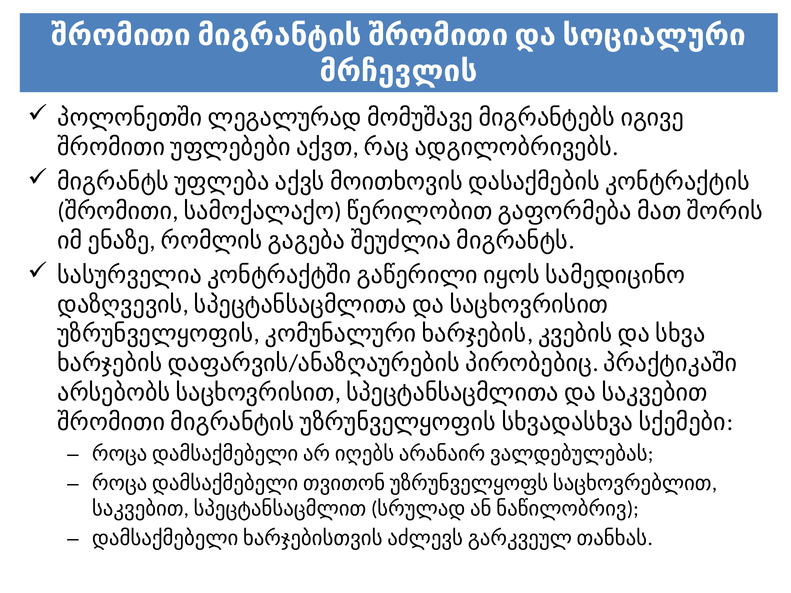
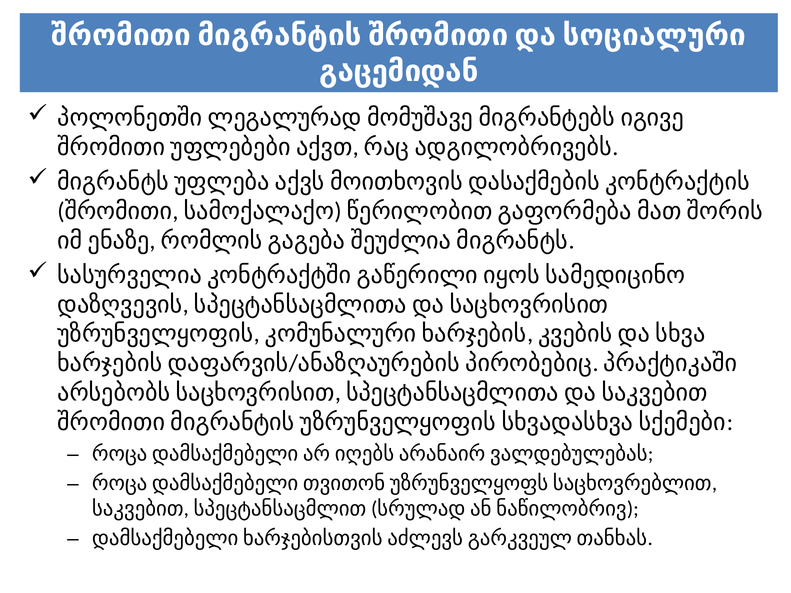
მრჩევლის: მრჩევლის -> გაცემიდან (399, 72)
